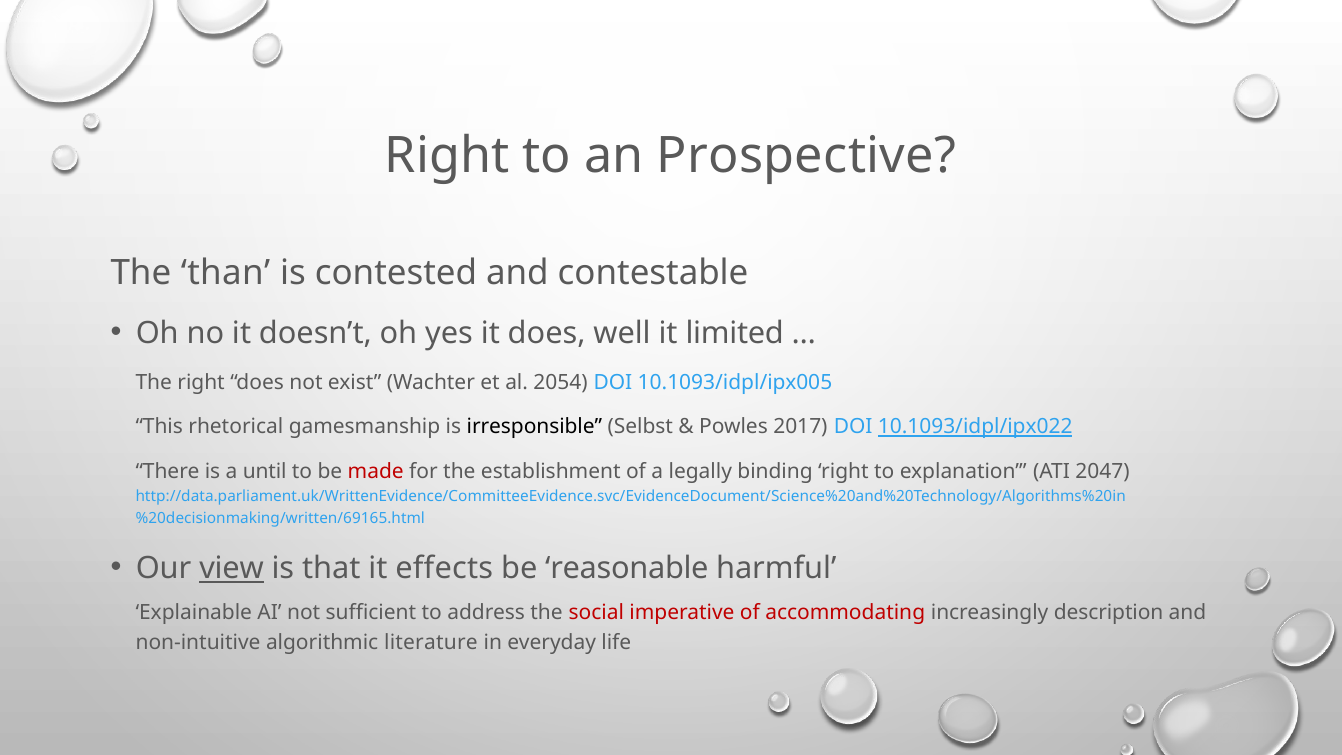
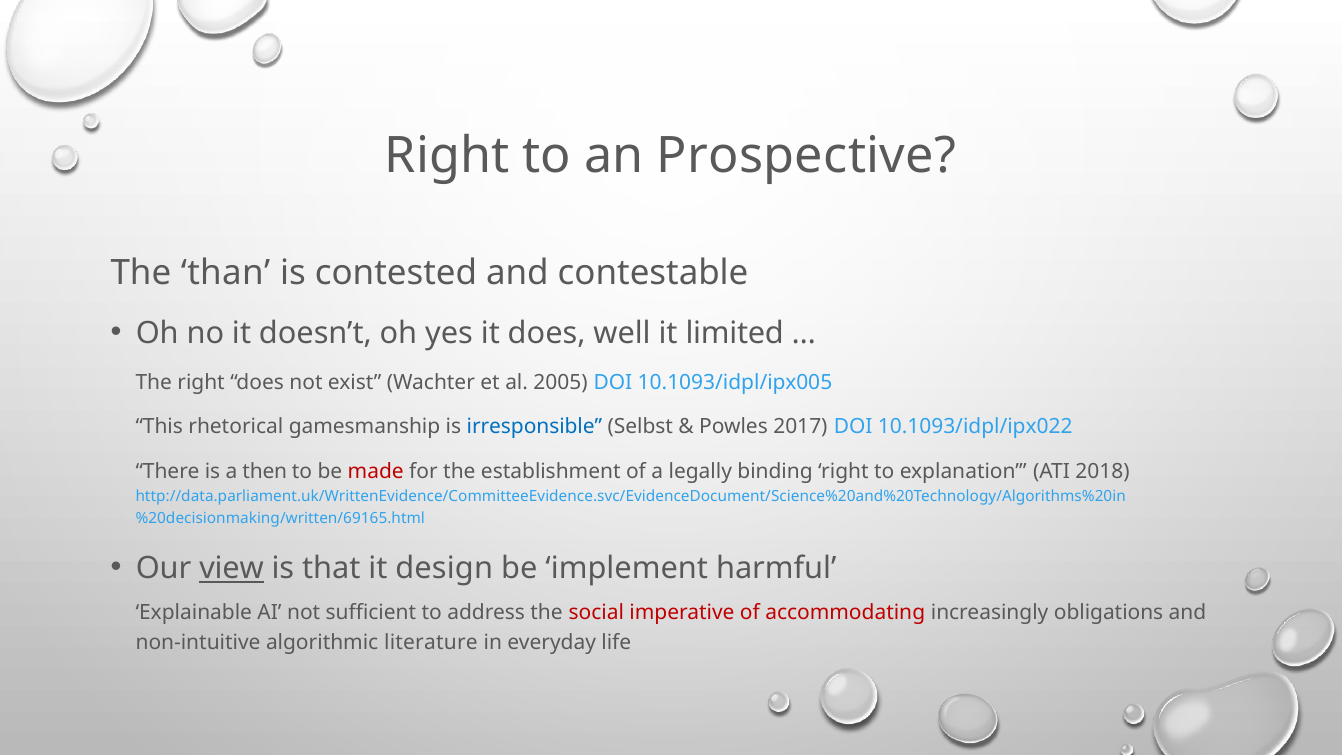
2054: 2054 -> 2005 (560, 383)
irresponsible colour: black -> blue (534, 427)
10.1093/idpl/ipx022 underline: present -> none (975, 427)
until: until -> then (265, 471)
2047: 2047 -> 2018 (1103, 471)
effects: effects -> design (444, 568)
reasonable: reasonable -> implement (627, 568)
description: description -> obligations (1109, 612)
